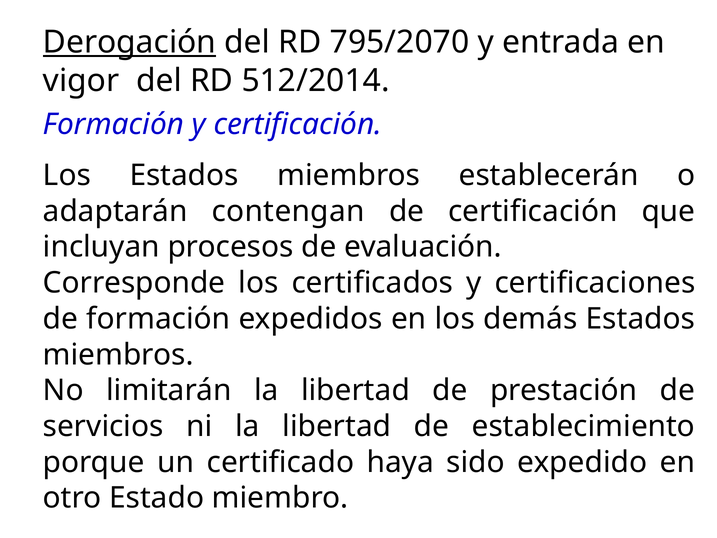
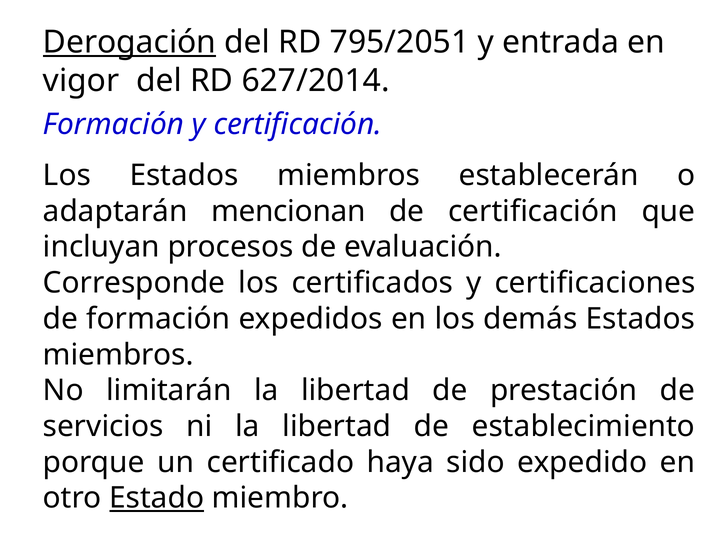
795/2070: 795/2070 -> 795/2051 (400, 42)
512/2014: 512/2014 -> 627/2014 (316, 81)
contengan: contengan -> mencionan (288, 211)
Estado underline: none -> present (157, 498)
